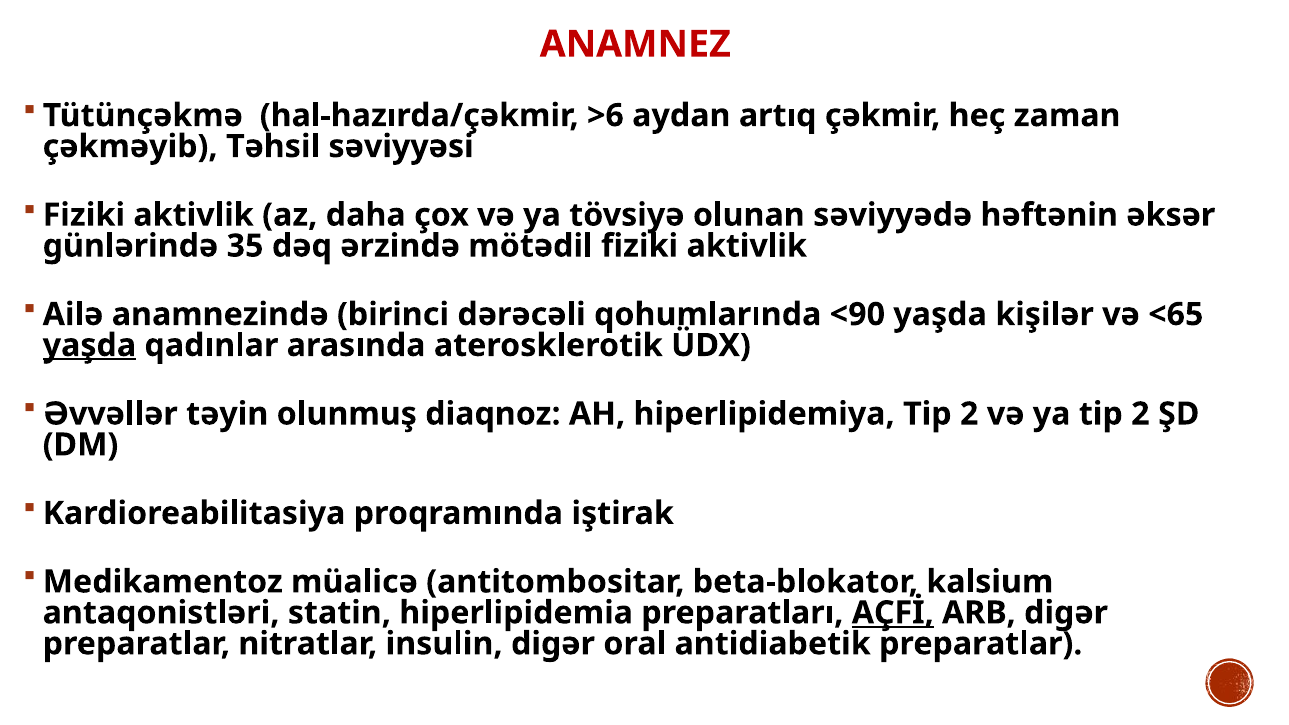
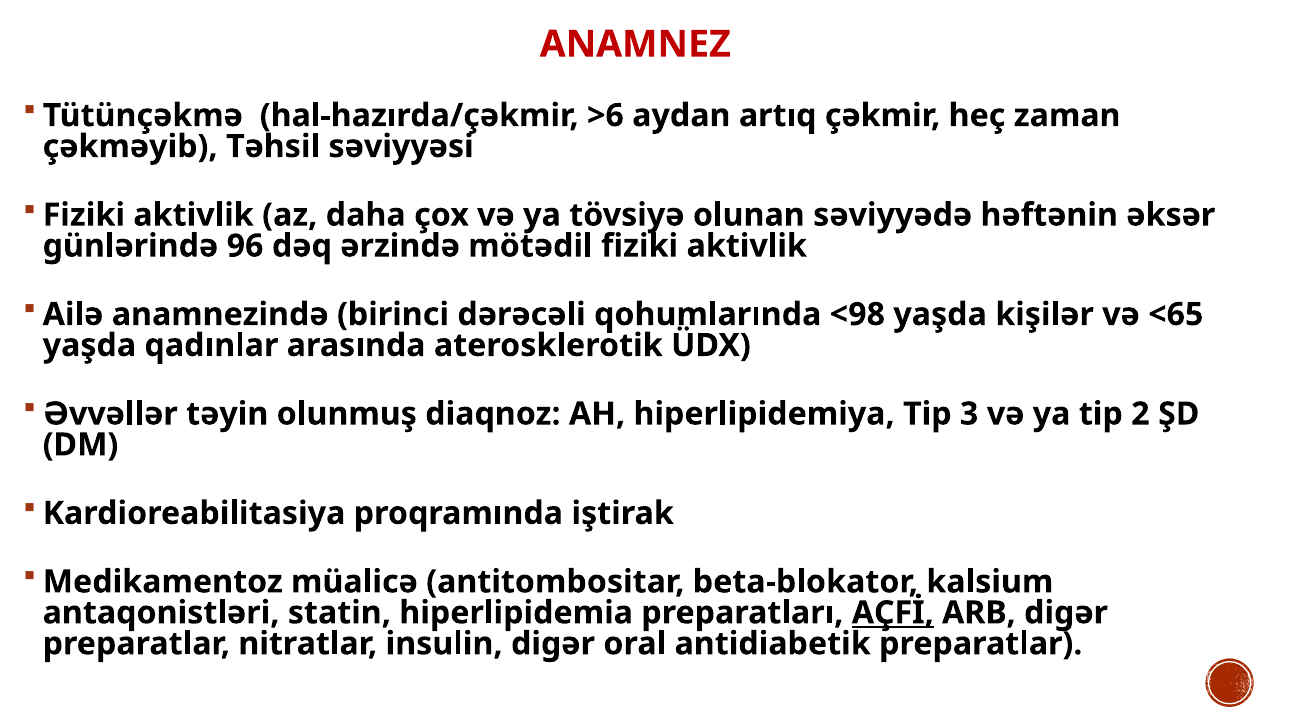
35: 35 -> 96 (245, 246)
<90: <90 -> <98 (857, 314)
yaşda underline: present -> none (89, 345)
hiperlipidemiya Tip 2: 2 -> 3 (969, 414)
